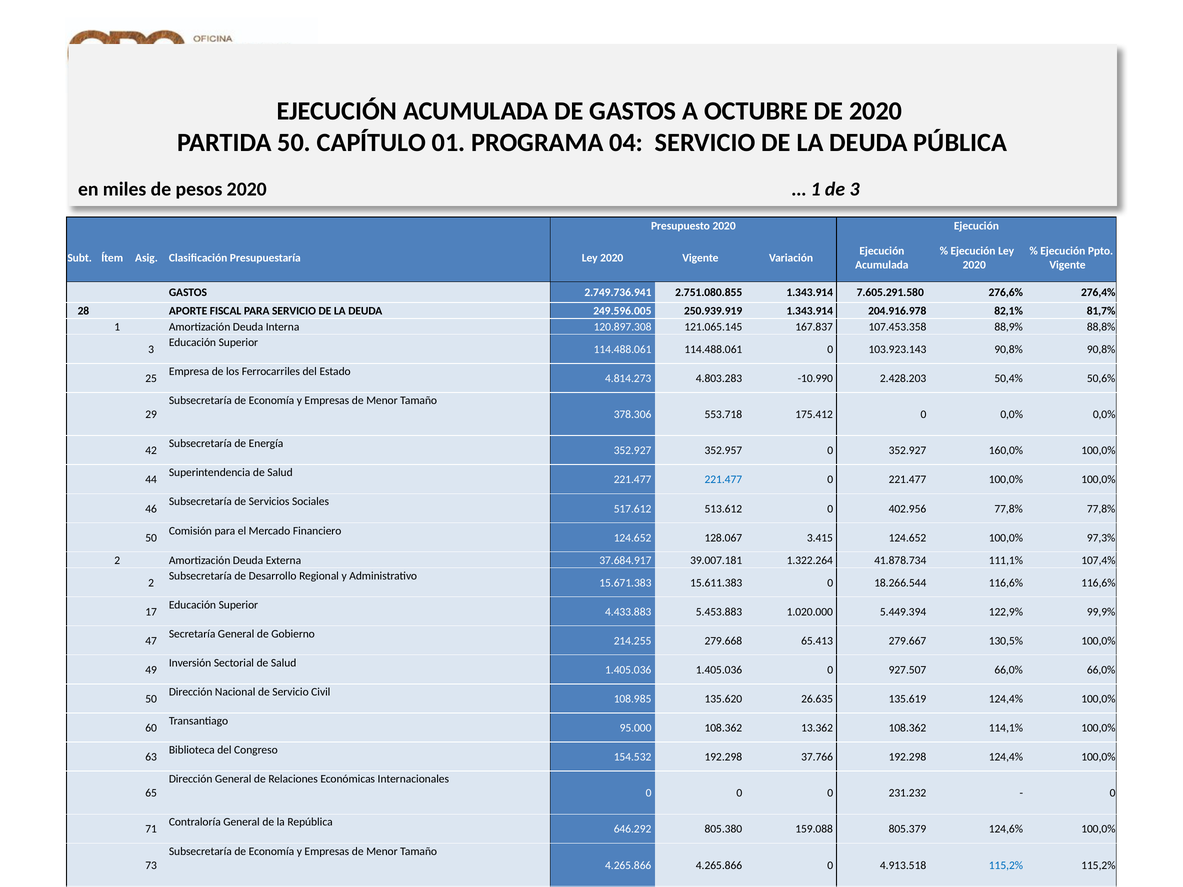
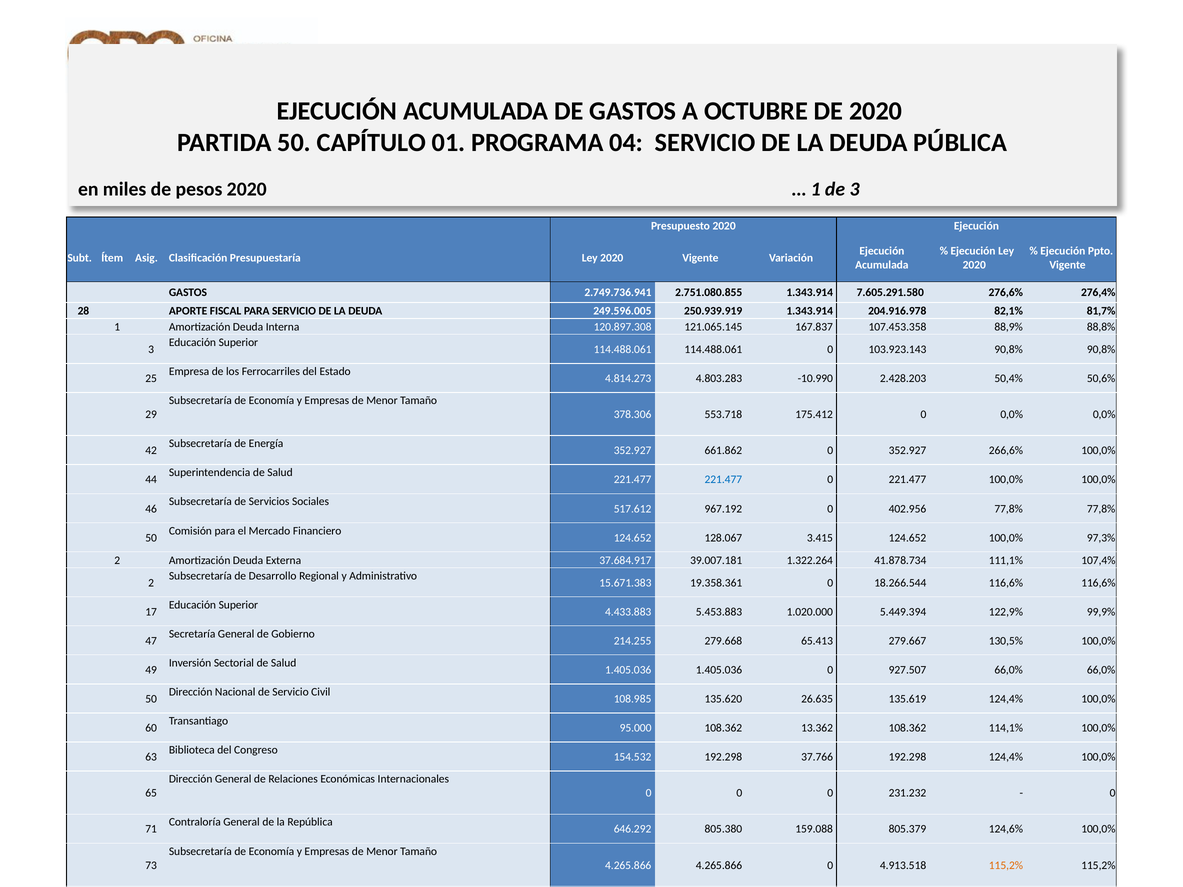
352.957: 352.957 -> 661.862 (723, 451)
160,0%: 160,0% -> 266,6% (1006, 451)
513.612: 513.612 -> 967.192 (723, 509)
15.611.383: 15.611.383 -> 19.358.361 (716, 583)
115,2% colour: blue -> orange (1006, 865)
